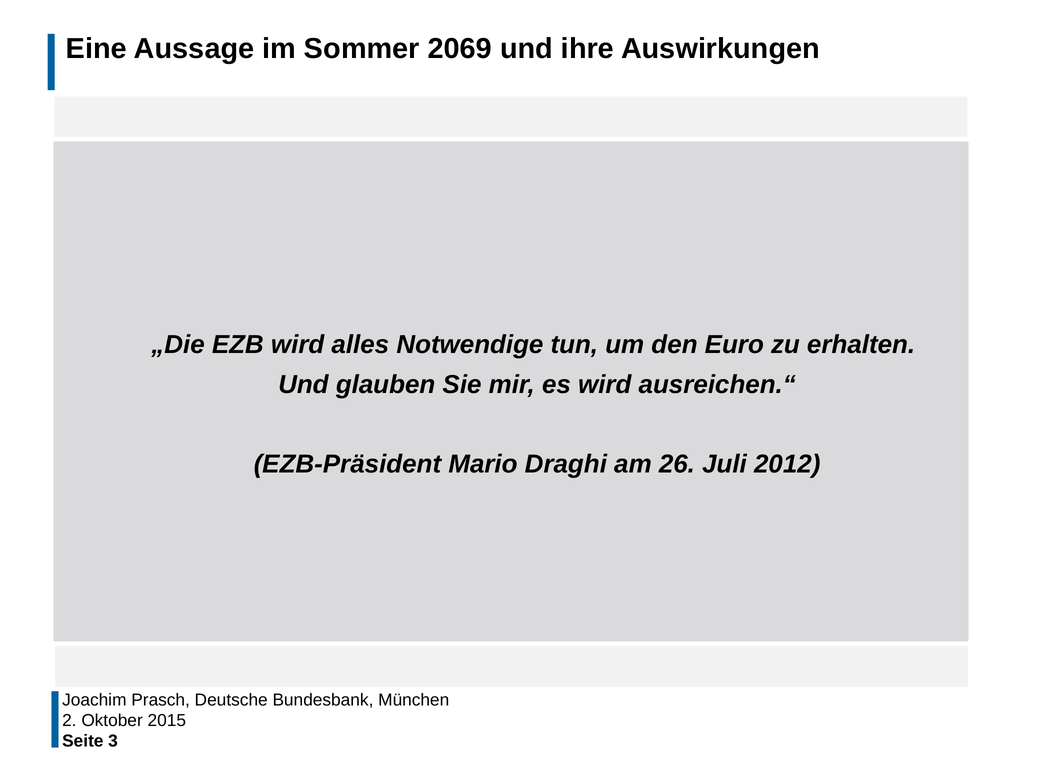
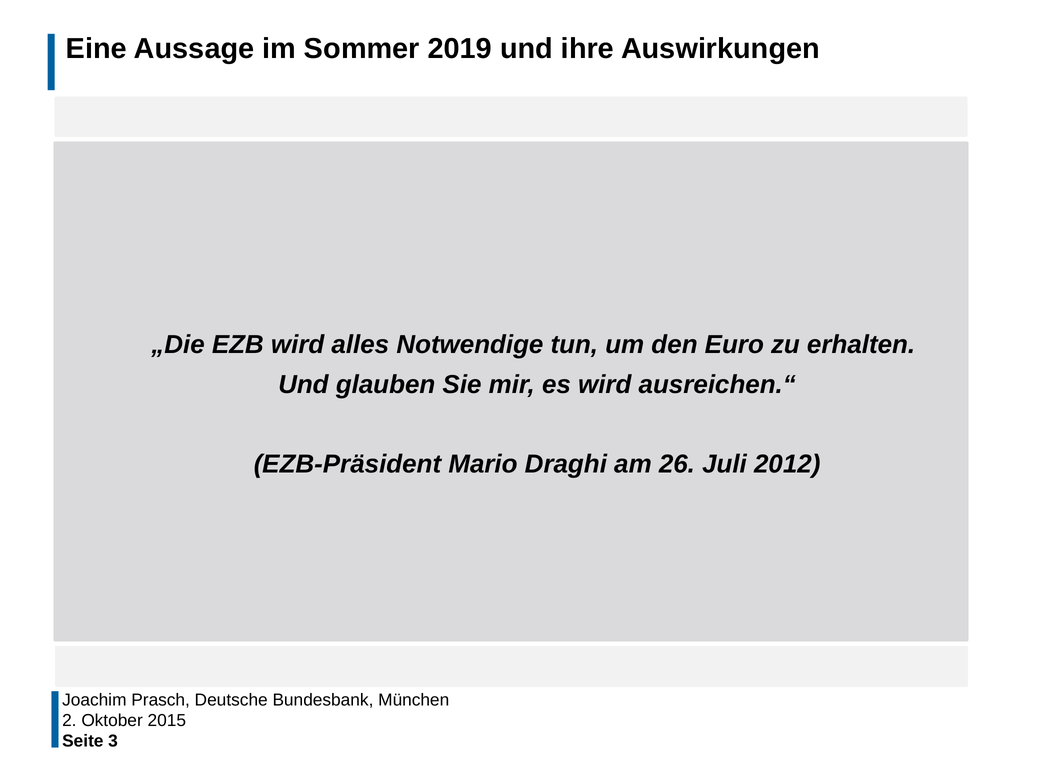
2069: 2069 -> 2019 (460, 49)
